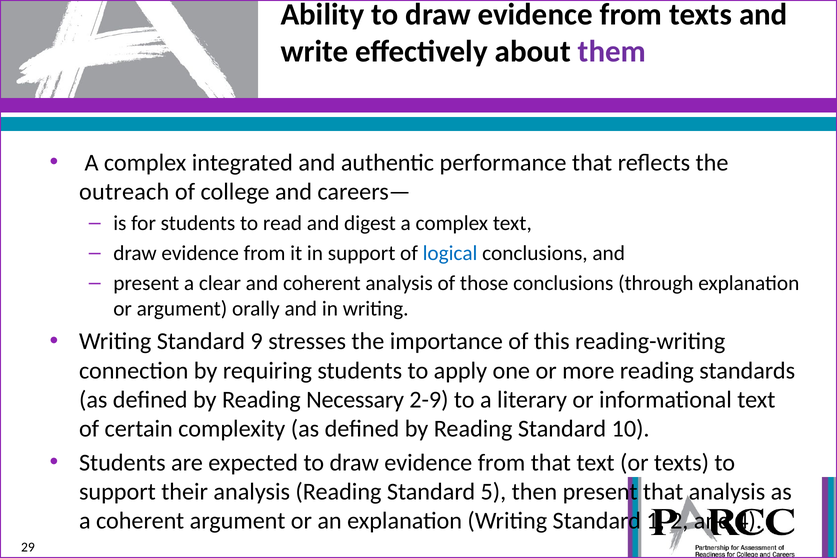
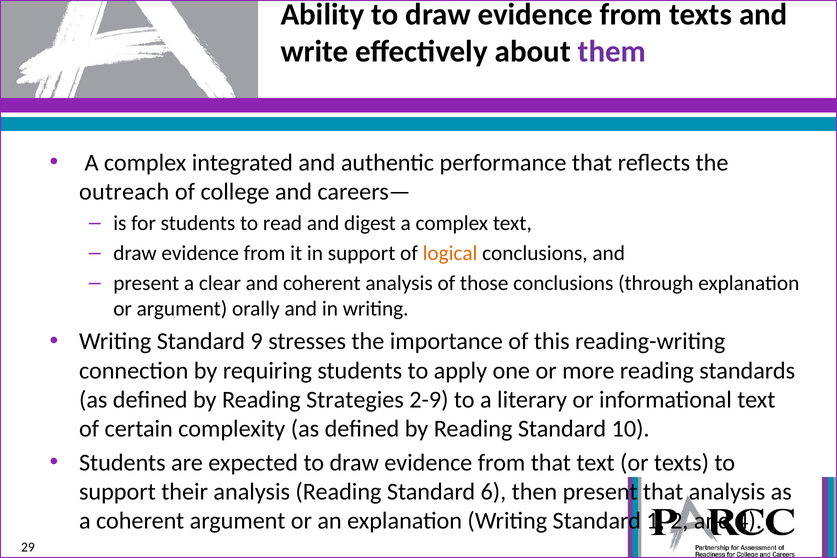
logical colour: blue -> orange (450, 253)
Necessary: Necessary -> Strategies (355, 400)
5: 5 -> 6 (493, 492)
